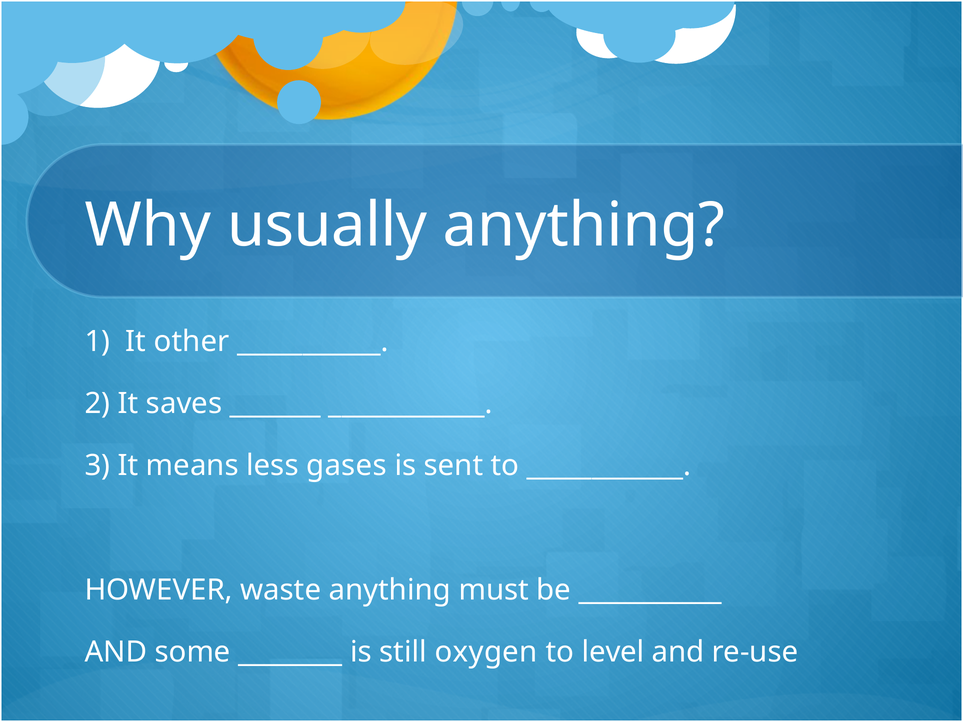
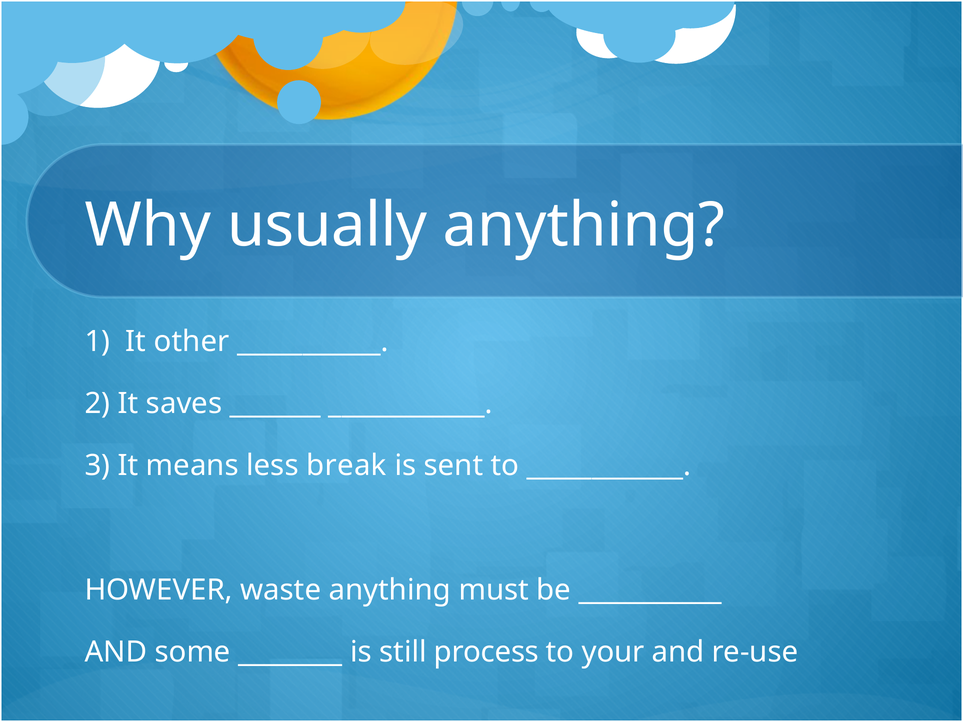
gases: gases -> break (346, 466)
oxygen: oxygen -> process (486, 652)
level: level -> your (613, 652)
